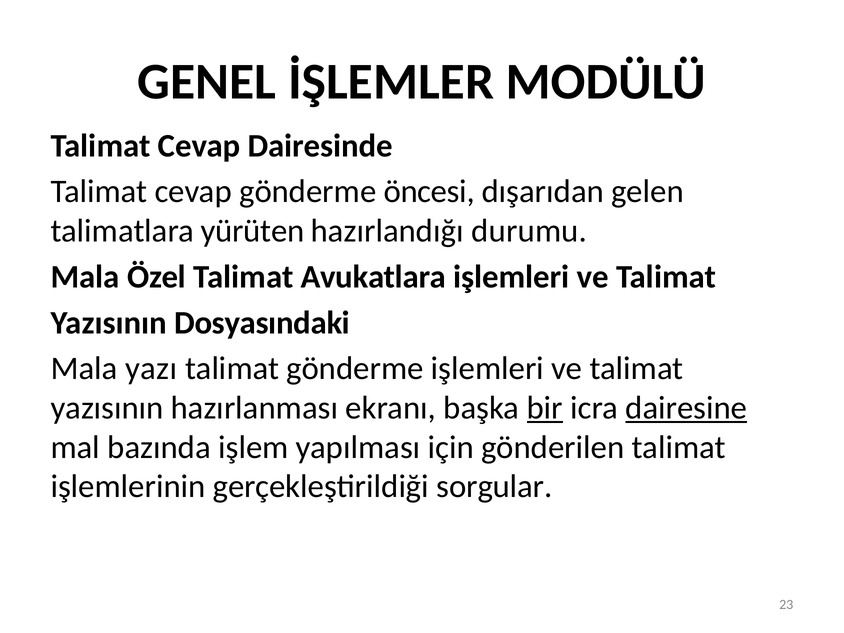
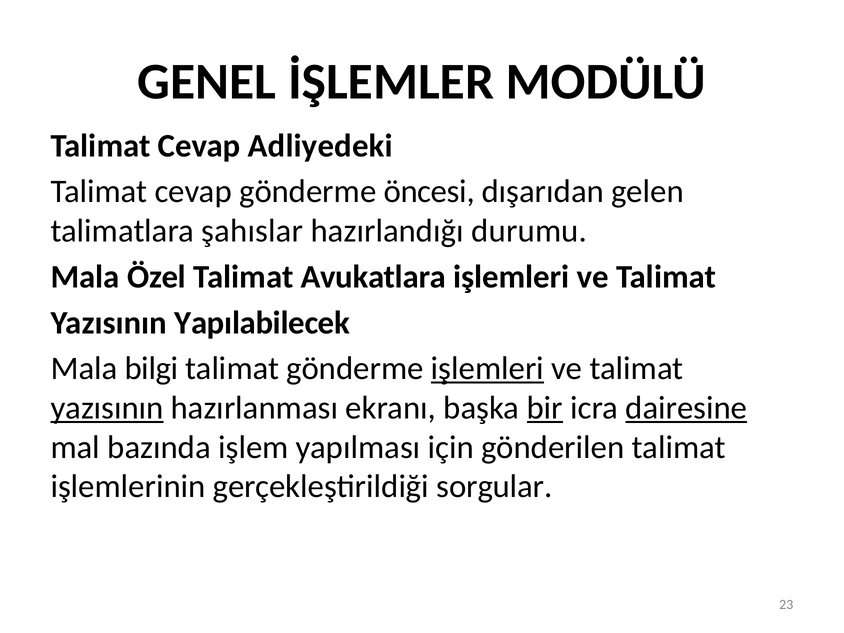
Dairesinde: Dairesinde -> Adliyedeki (320, 146)
yürüten: yürüten -> şahıslar (252, 231)
Dosyasındaki: Dosyasındaki -> Yapılabilecek (262, 323)
yazı: yazı -> bilgi (152, 369)
işlemleri underline: none -> present (487, 369)
yazısının underline: none -> present (107, 408)
